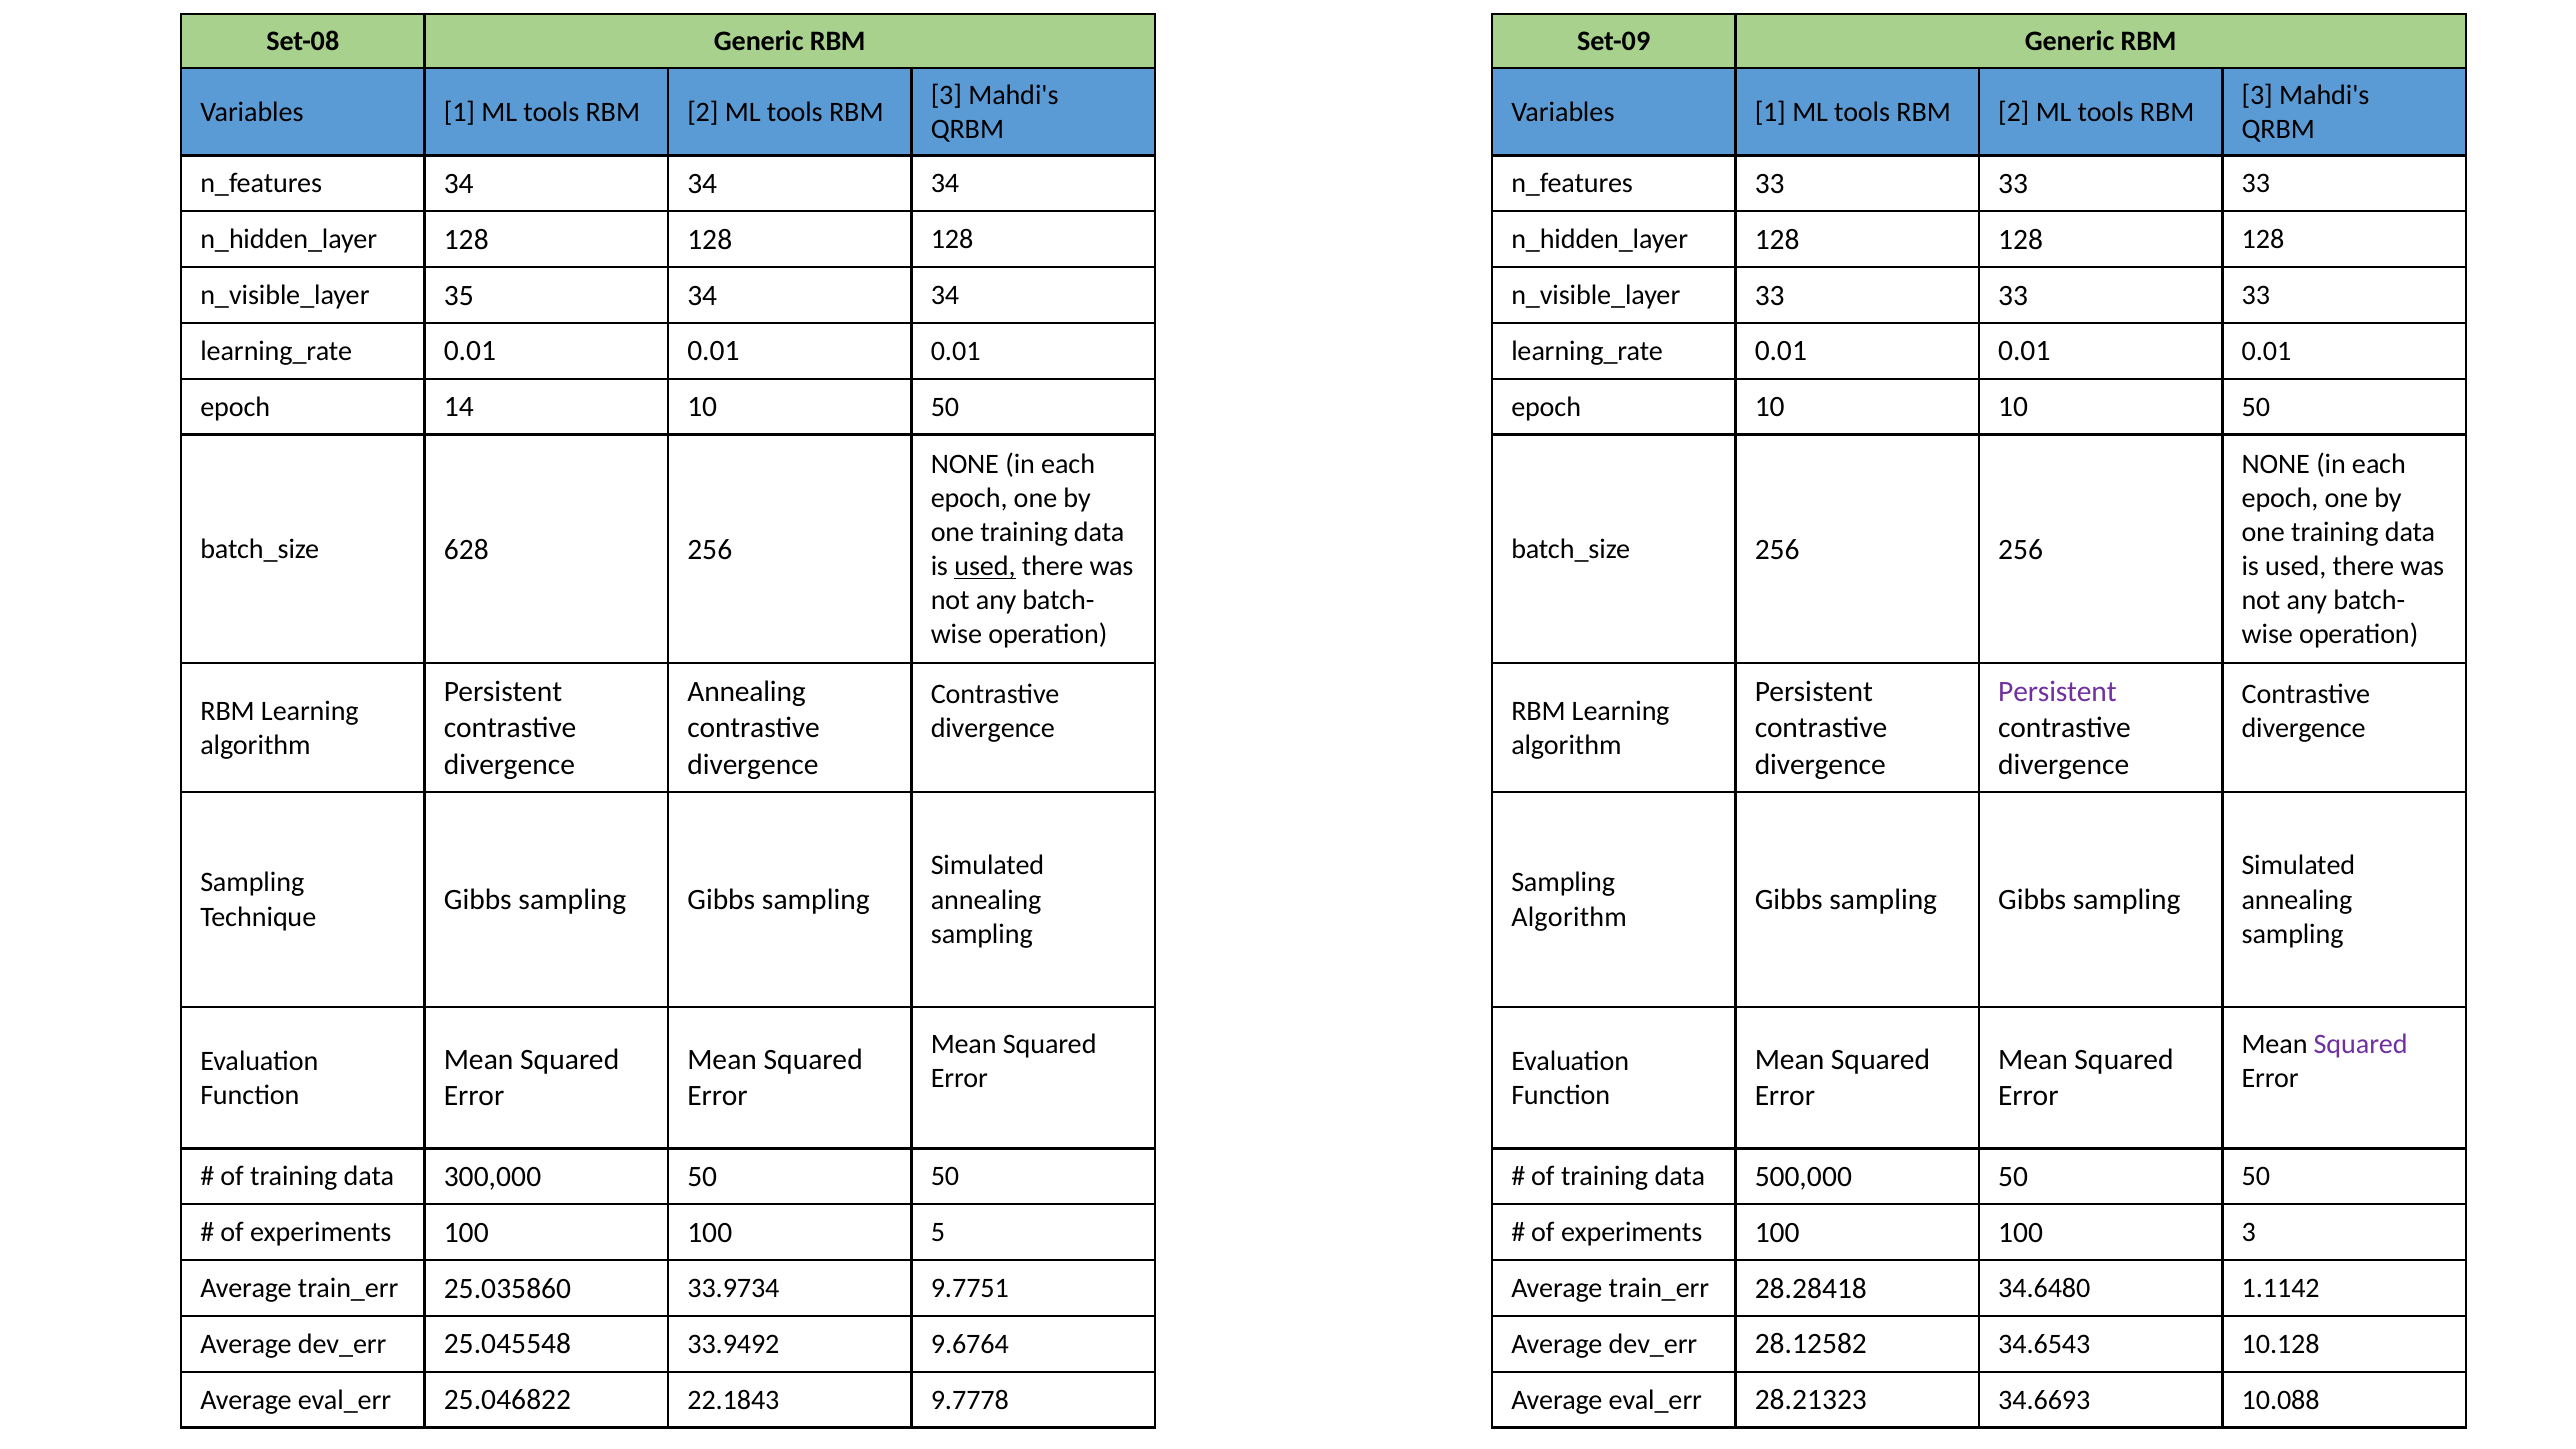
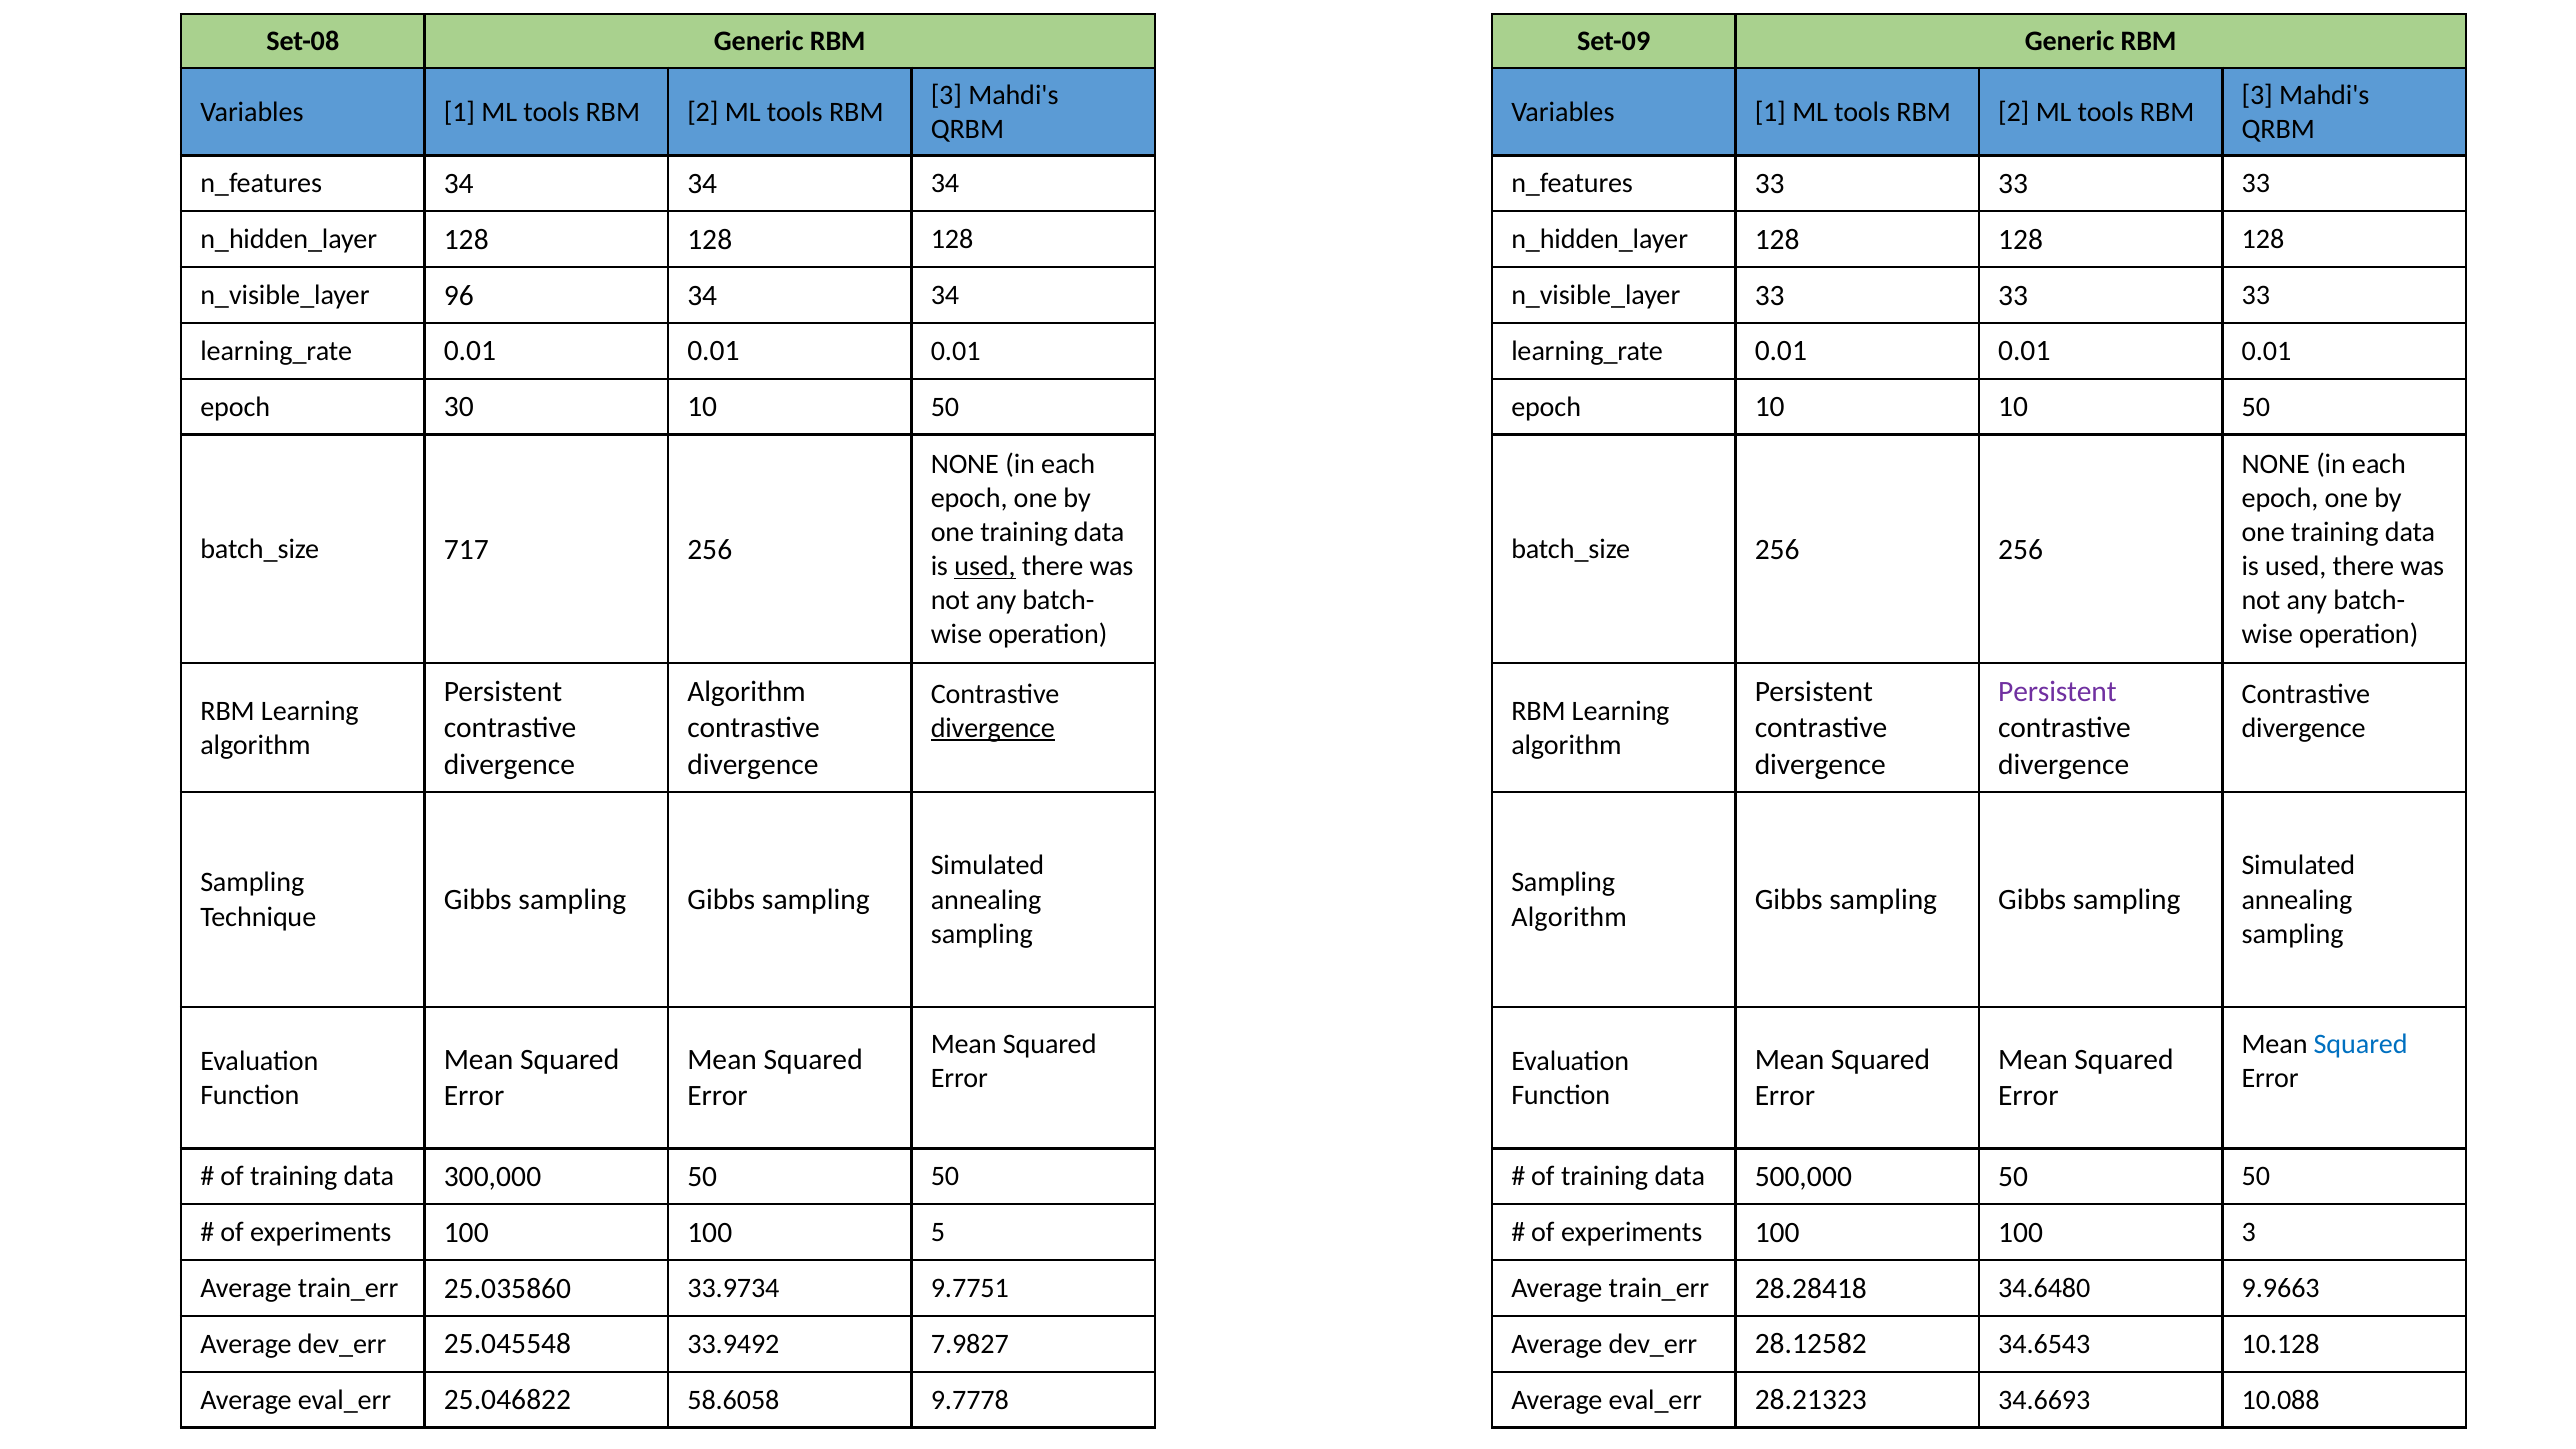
35: 35 -> 96 (459, 295)
14: 14 -> 30 (459, 407)
628: 628 -> 717 (466, 549)
Annealing: Annealing -> Algorithm (747, 692)
divergence underline: none -> present (993, 728)
Squared colour: purple -> blue (2361, 1044)
1.1142: 1.1142 -> 9.9663 (2281, 1288)
9.6764: 9.6764 -> 7.9827 (970, 1344)
22.1843: 22.1843 -> 58.6058 (733, 1400)
